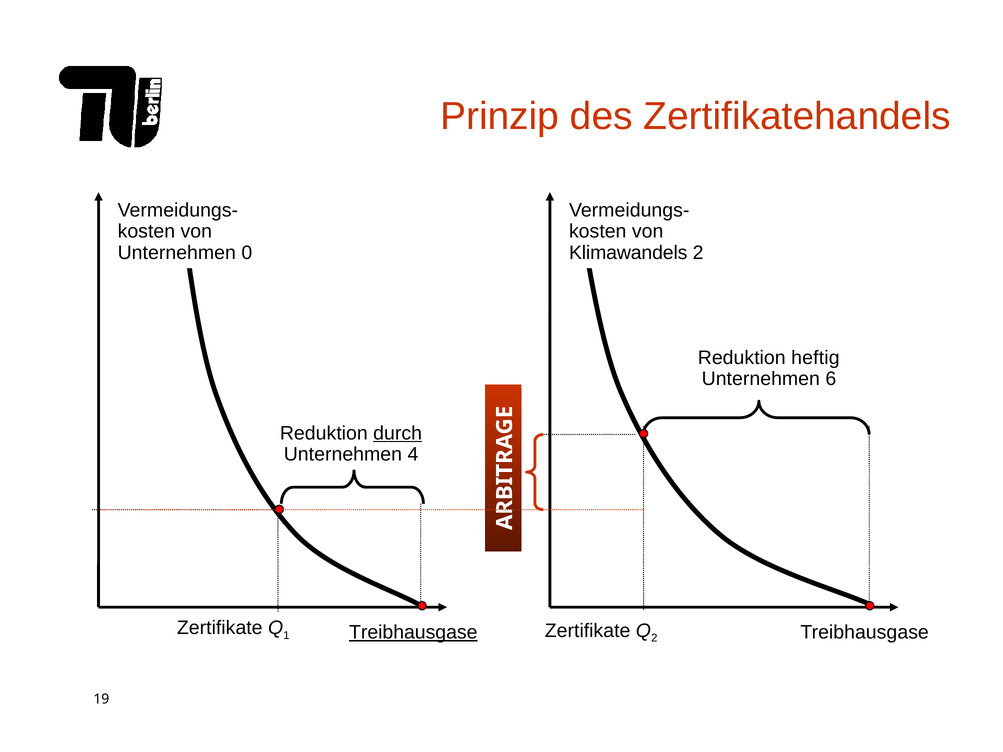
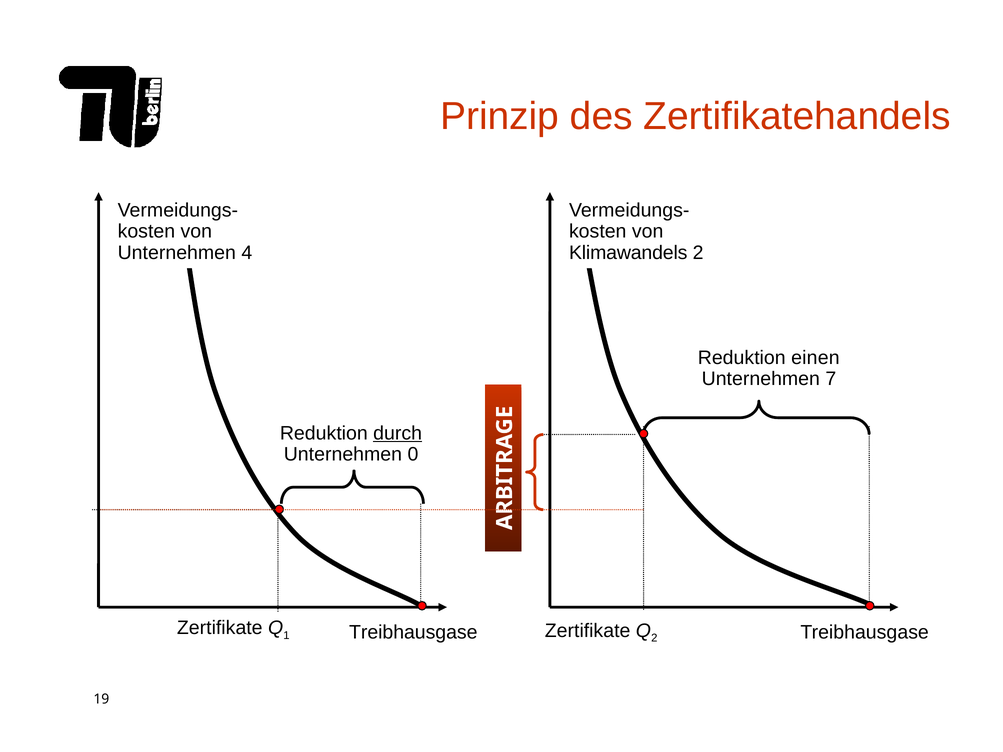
0: 0 -> 4 (247, 253)
heftig: heftig -> einen (815, 358)
6: 6 -> 7 (831, 379)
4: 4 -> 0 (413, 454)
Treibhausgase underline: present -> none (413, 633)
